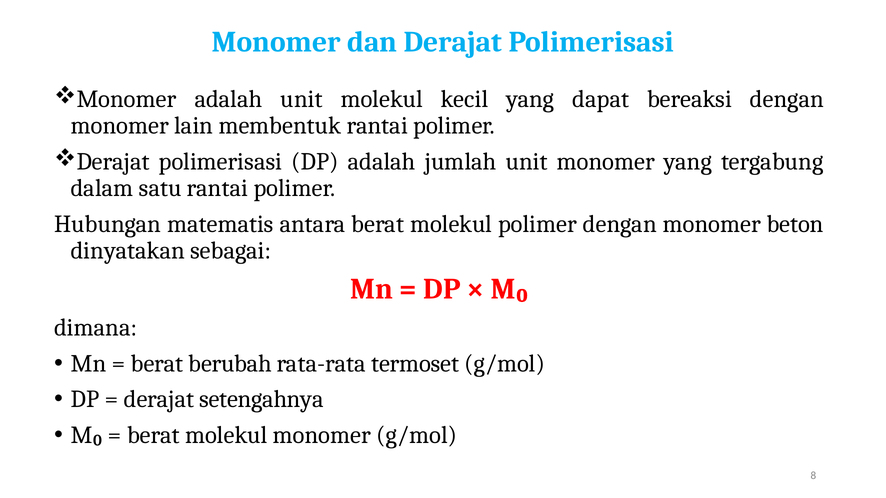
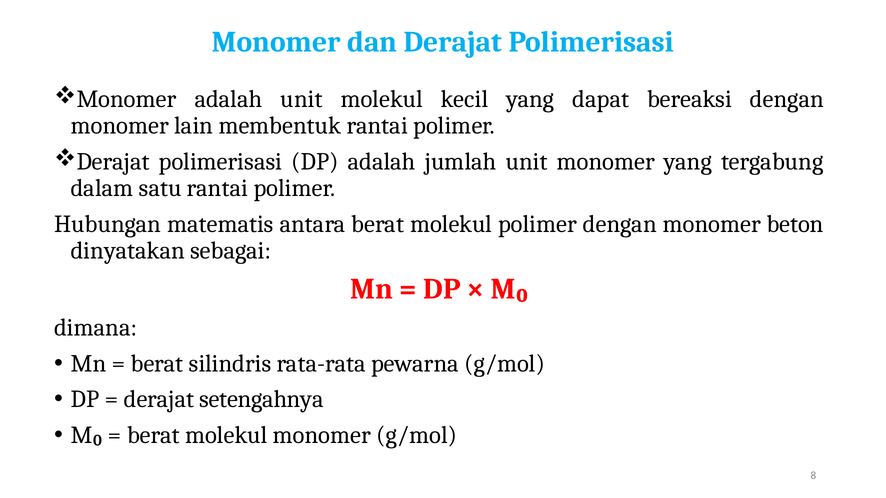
berubah: berubah -> silindris (230, 364)
termoset: termoset -> pewarna (415, 364)
